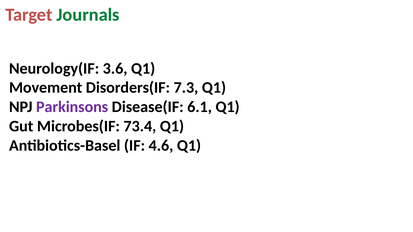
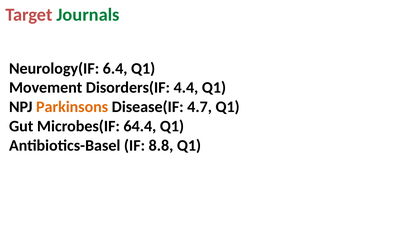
3.6: 3.6 -> 6.4 (115, 68)
7.3: 7.3 -> 4.4 (186, 88)
Parkinsons colour: purple -> orange (72, 107)
6.1: 6.1 -> 4.7 (200, 107)
73.4: 73.4 -> 64.4 (140, 126)
4.6: 4.6 -> 8.8 (161, 146)
